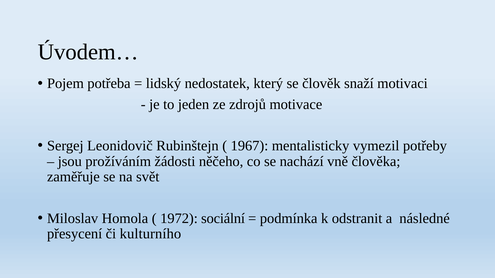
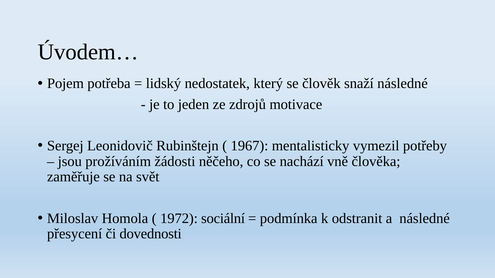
snaží motivaci: motivaci -> následné (403, 84)
kulturního: kulturního -> dovednosti (151, 234)
